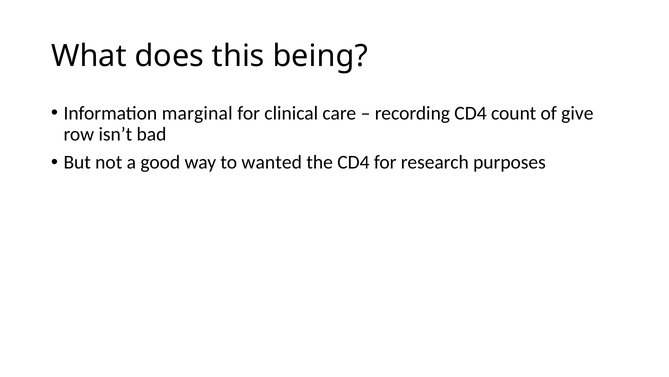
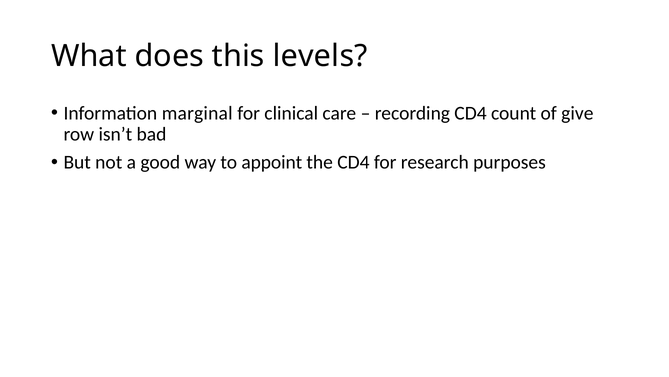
being: being -> levels (320, 56)
wanted: wanted -> appoint (272, 162)
